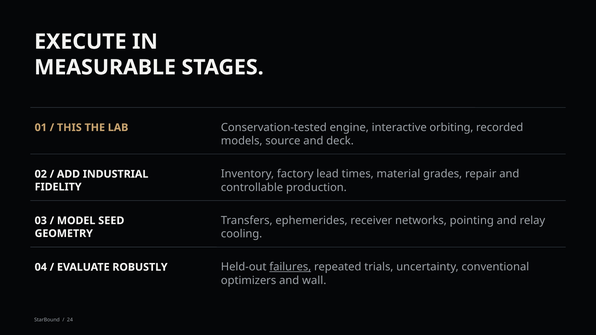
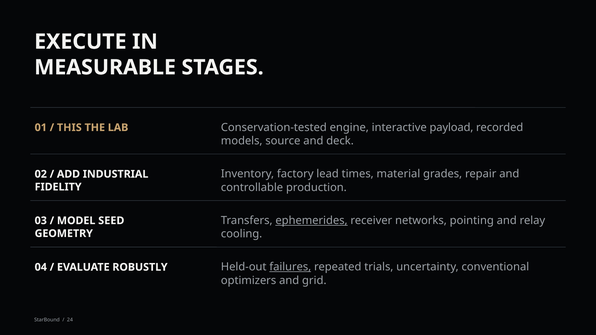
orbiting: orbiting -> payload (451, 127)
ephemerides underline: none -> present (311, 221)
wall: wall -> grid (314, 281)
